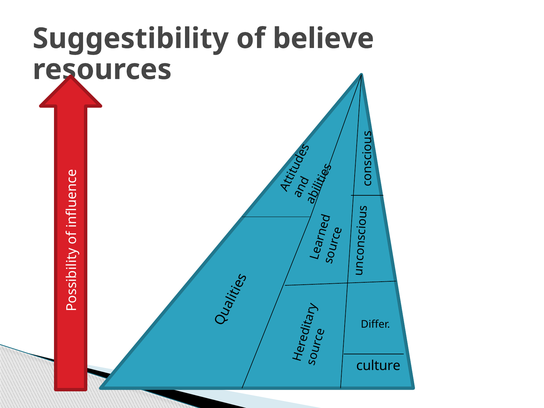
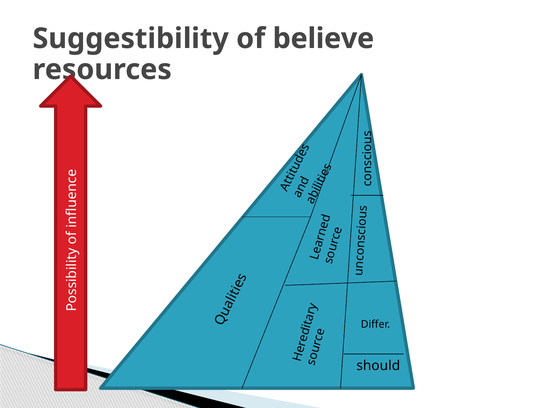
culture: culture -> should (378, 366)
